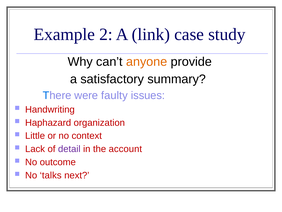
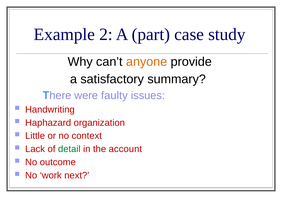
link: link -> part (151, 34)
detail colour: purple -> green (69, 149)
talks: talks -> work (51, 175)
